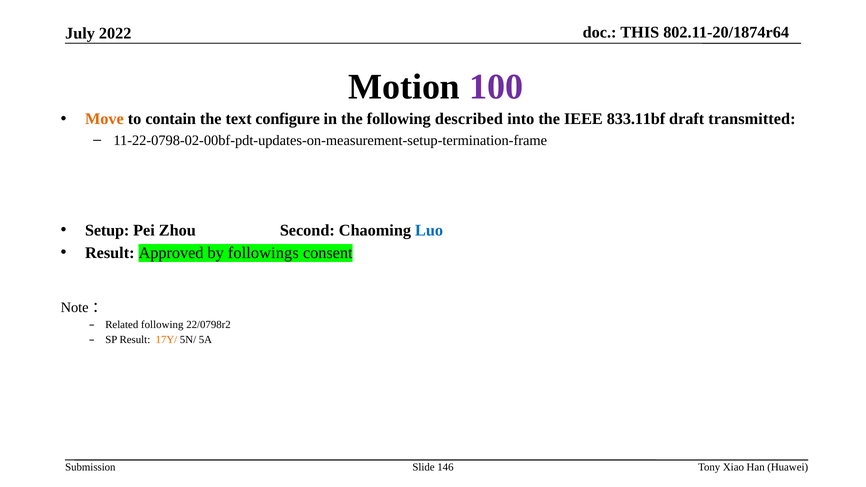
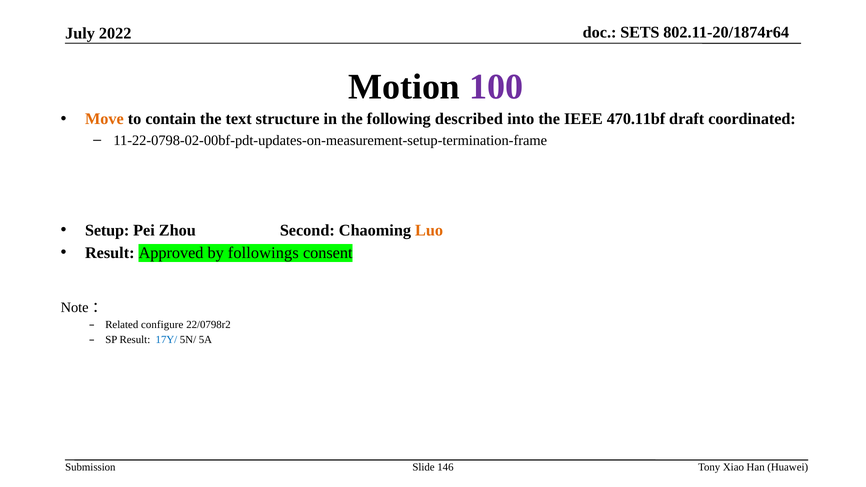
THIS: THIS -> SETS (640, 33)
configure: configure -> structure (288, 119)
833.11bf: 833.11bf -> 470.11bf (636, 119)
transmitted: transmitted -> coordinated (752, 119)
Luo colour: blue -> orange (429, 230)
Related following: following -> configure (162, 325)
17Y/ colour: orange -> blue (166, 340)
